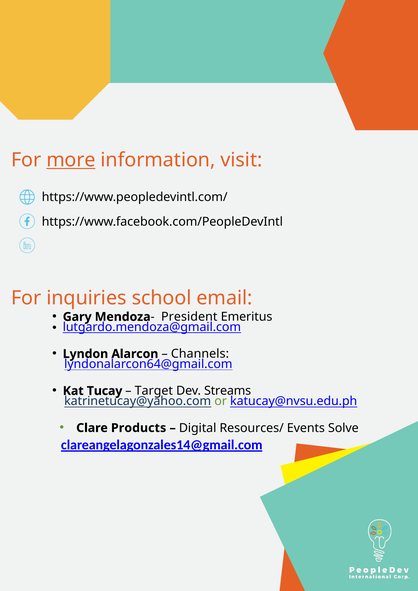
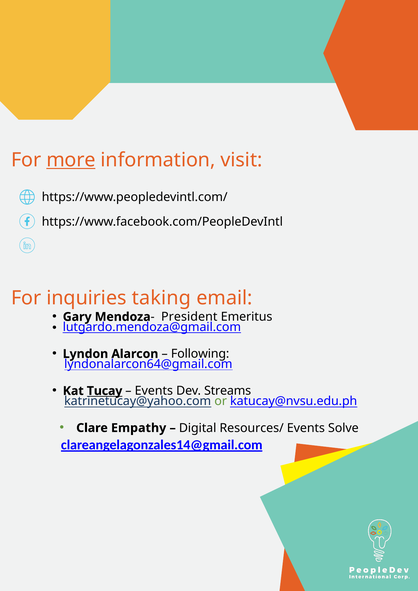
school: school -> taking (161, 298)
Channels: Channels -> Following (200, 354)
Tucay underline: none -> present (105, 391)
Target: Target -> Events (154, 391)
Products: Products -> Empathy (139, 428)
